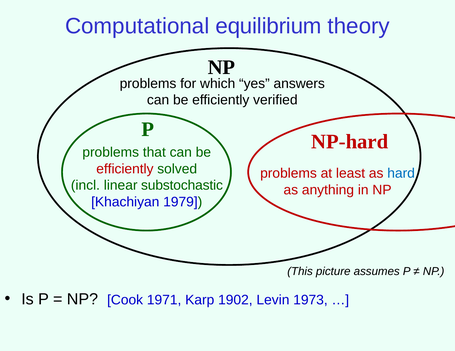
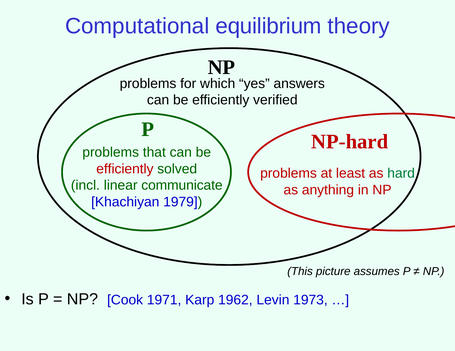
hard colour: blue -> green (401, 174)
substochastic: substochastic -> communicate (182, 186)
1902: 1902 -> 1962 (235, 300)
